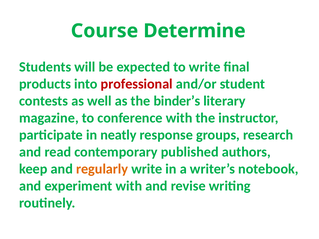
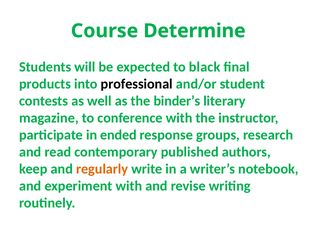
to write: write -> black (205, 67)
professional colour: red -> black (137, 84)
neatly: neatly -> ended (118, 135)
